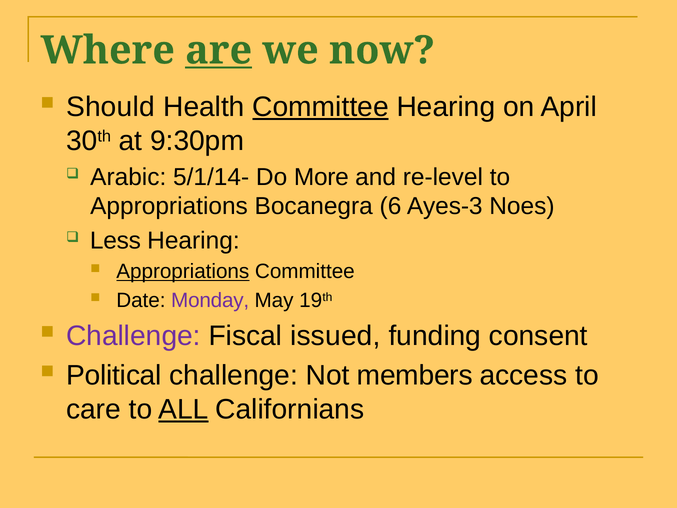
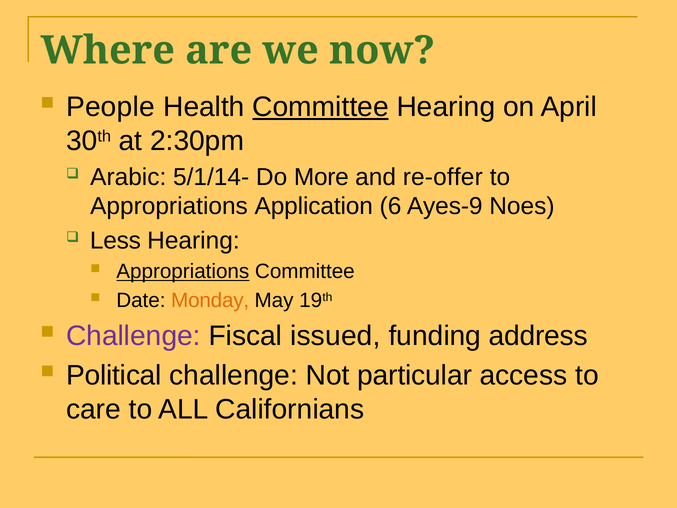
are underline: present -> none (219, 50)
Should: Should -> People (111, 107)
9:30pm: 9:30pm -> 2:30pm (197, 141)
re-level: re-level -> re-offer (443, 177)
Bocanegra: Bocanegra -> Application (314, 206)
Ayes-3: Ayes-3 -> Ayes-9 (445, 206)
Monday colour: purple -> orange (210, 300)
consent: consent -> address (538, 336)
members: members -> particular (415, 375)
ALL underline: present -> none (183, 409)
